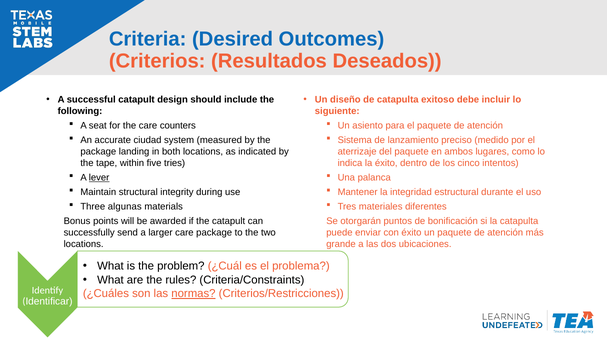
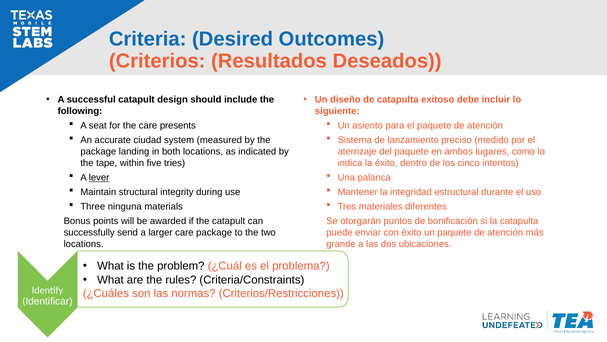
counters: counters -> presents (178, 125)
algunas: algunas -> ninguna (125, 206)
normas underline: present -> none (193, 293)
